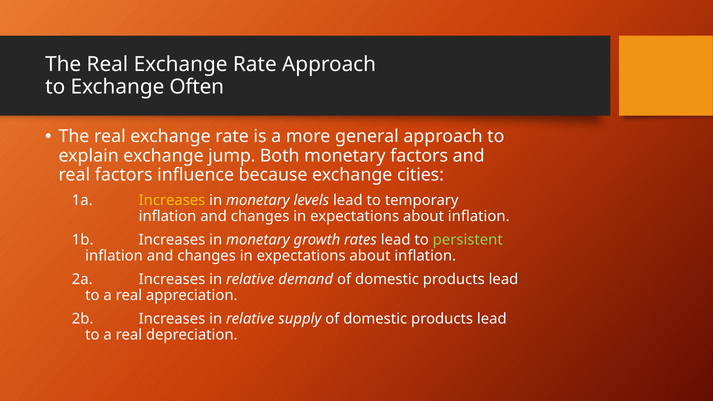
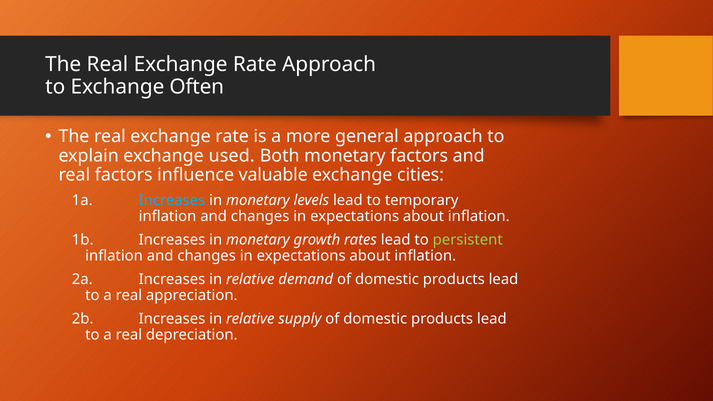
jump: jump -> used (232, 156)
because: because -> valuable (273, 175)
Increases colour: yellow -> light blue (172, 200)
